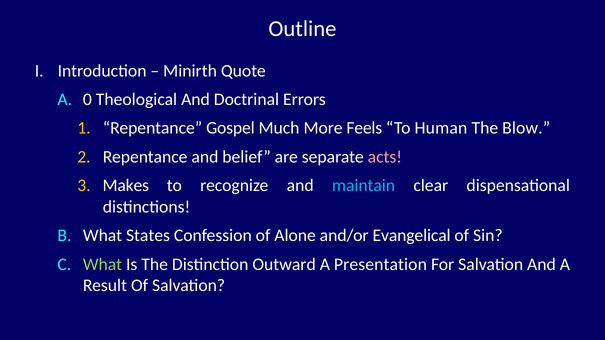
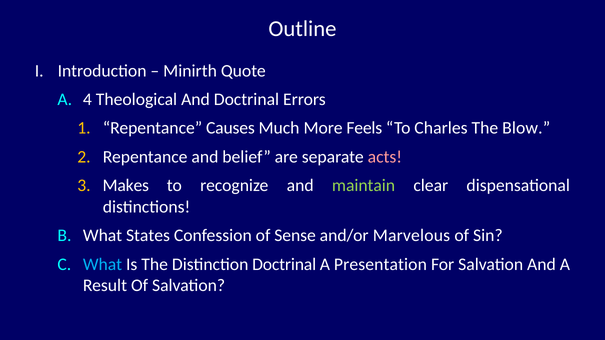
0: 0 -> 4 (87, 100)
Gospel: Gospel -> Causes (230, 128)
Human: Human -> Charles (441, 128)
maintain colour: light blue -> light green (364, 186)
Alone: Alone -> Sense (295, 236)
Evangelical: Evangelical -> Marvelous (411, 236)
What colour: light green -> light blue (103, 264)
Distinction Outward: Outward -> Doctrinal (284, 264)
